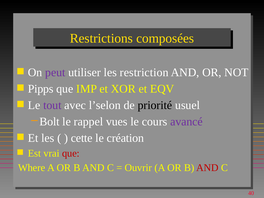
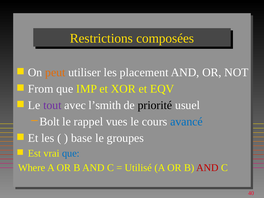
peut colour: purple -> orange (55, 72)
restriction: restriction -> placement (144, 72)
Pipps: Pipps -> From (41, 89)
l’selon: l’selon -> l’smith (105, 105)
avancé colour: purple -> blue (186, 122)
cette: cette -> base (82, 138)
création: création -> groupes (125, 138)
que colour: red -> blue (71, 153)
Ouvrir: Ouvrir -> Utilisé (138, 168)
